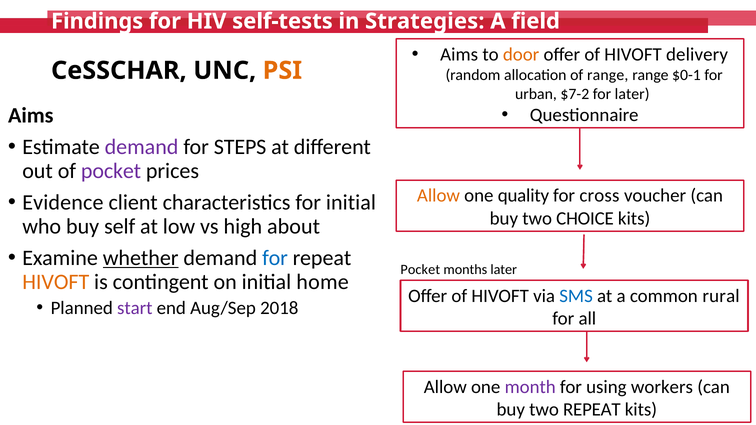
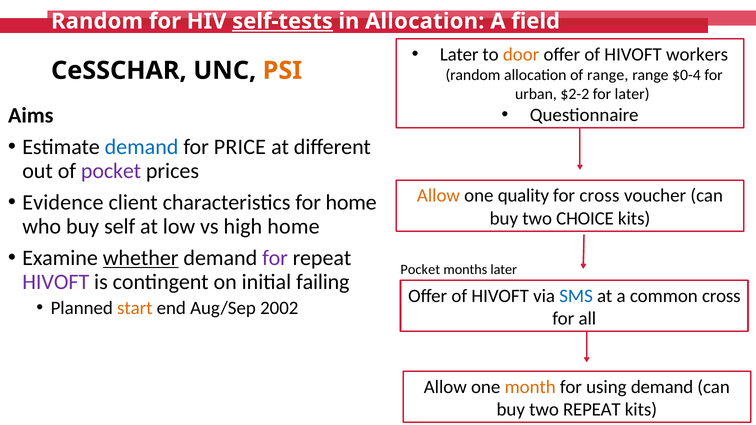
Findings: Findings -> Random (97, 21)
self-tests underline: none -> present (282, 21)
in Strategies: Strategies -> Allocation (425, 21)
Aims: Aims -> Later (459, 54)
delivery: delivery -> workers (697, 54)
$0-1: $0-1 -> $0-4 (686, 75)
$7-2: $7-2 -> $2-2 (575, 94)
demand colour: purple -> blue (142, 147)
STEPS: STEPS -> PRICE (240, 147)
for initial: initial -> home (351, 203)
high about: about -> home (293, 226)
for colour: blue -> purple (275, 258)
HIVOFT colour: orange -> purple (56, 282)
home: home -> failing (323, 282)
common rural: rural -> cross (721, 296)
start colour: purple -> orange (135, 308)
2018: 2018 -> 2002 (279, 308)
month colour: purple -> orange (530, 387)
using workers: workers -> demand (662, 387)
